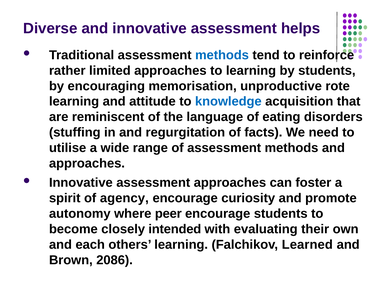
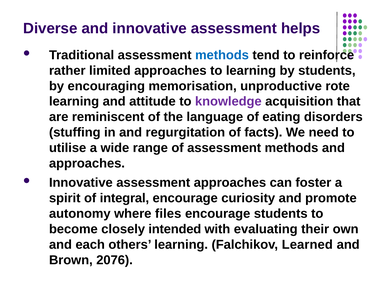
knowledge colour: blue -> purple (228, 102)
agency: agency -> integral (124, 198)
peer: peer -> files (168, 214)
2086: 2086 -> 2076 (115, 260)
